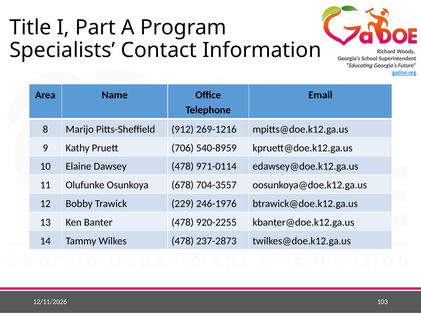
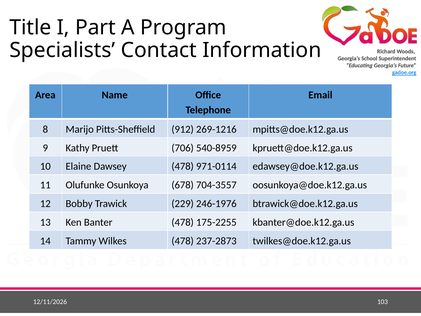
920-2255: 920-2255 -> 175-2255 (216, 222)
